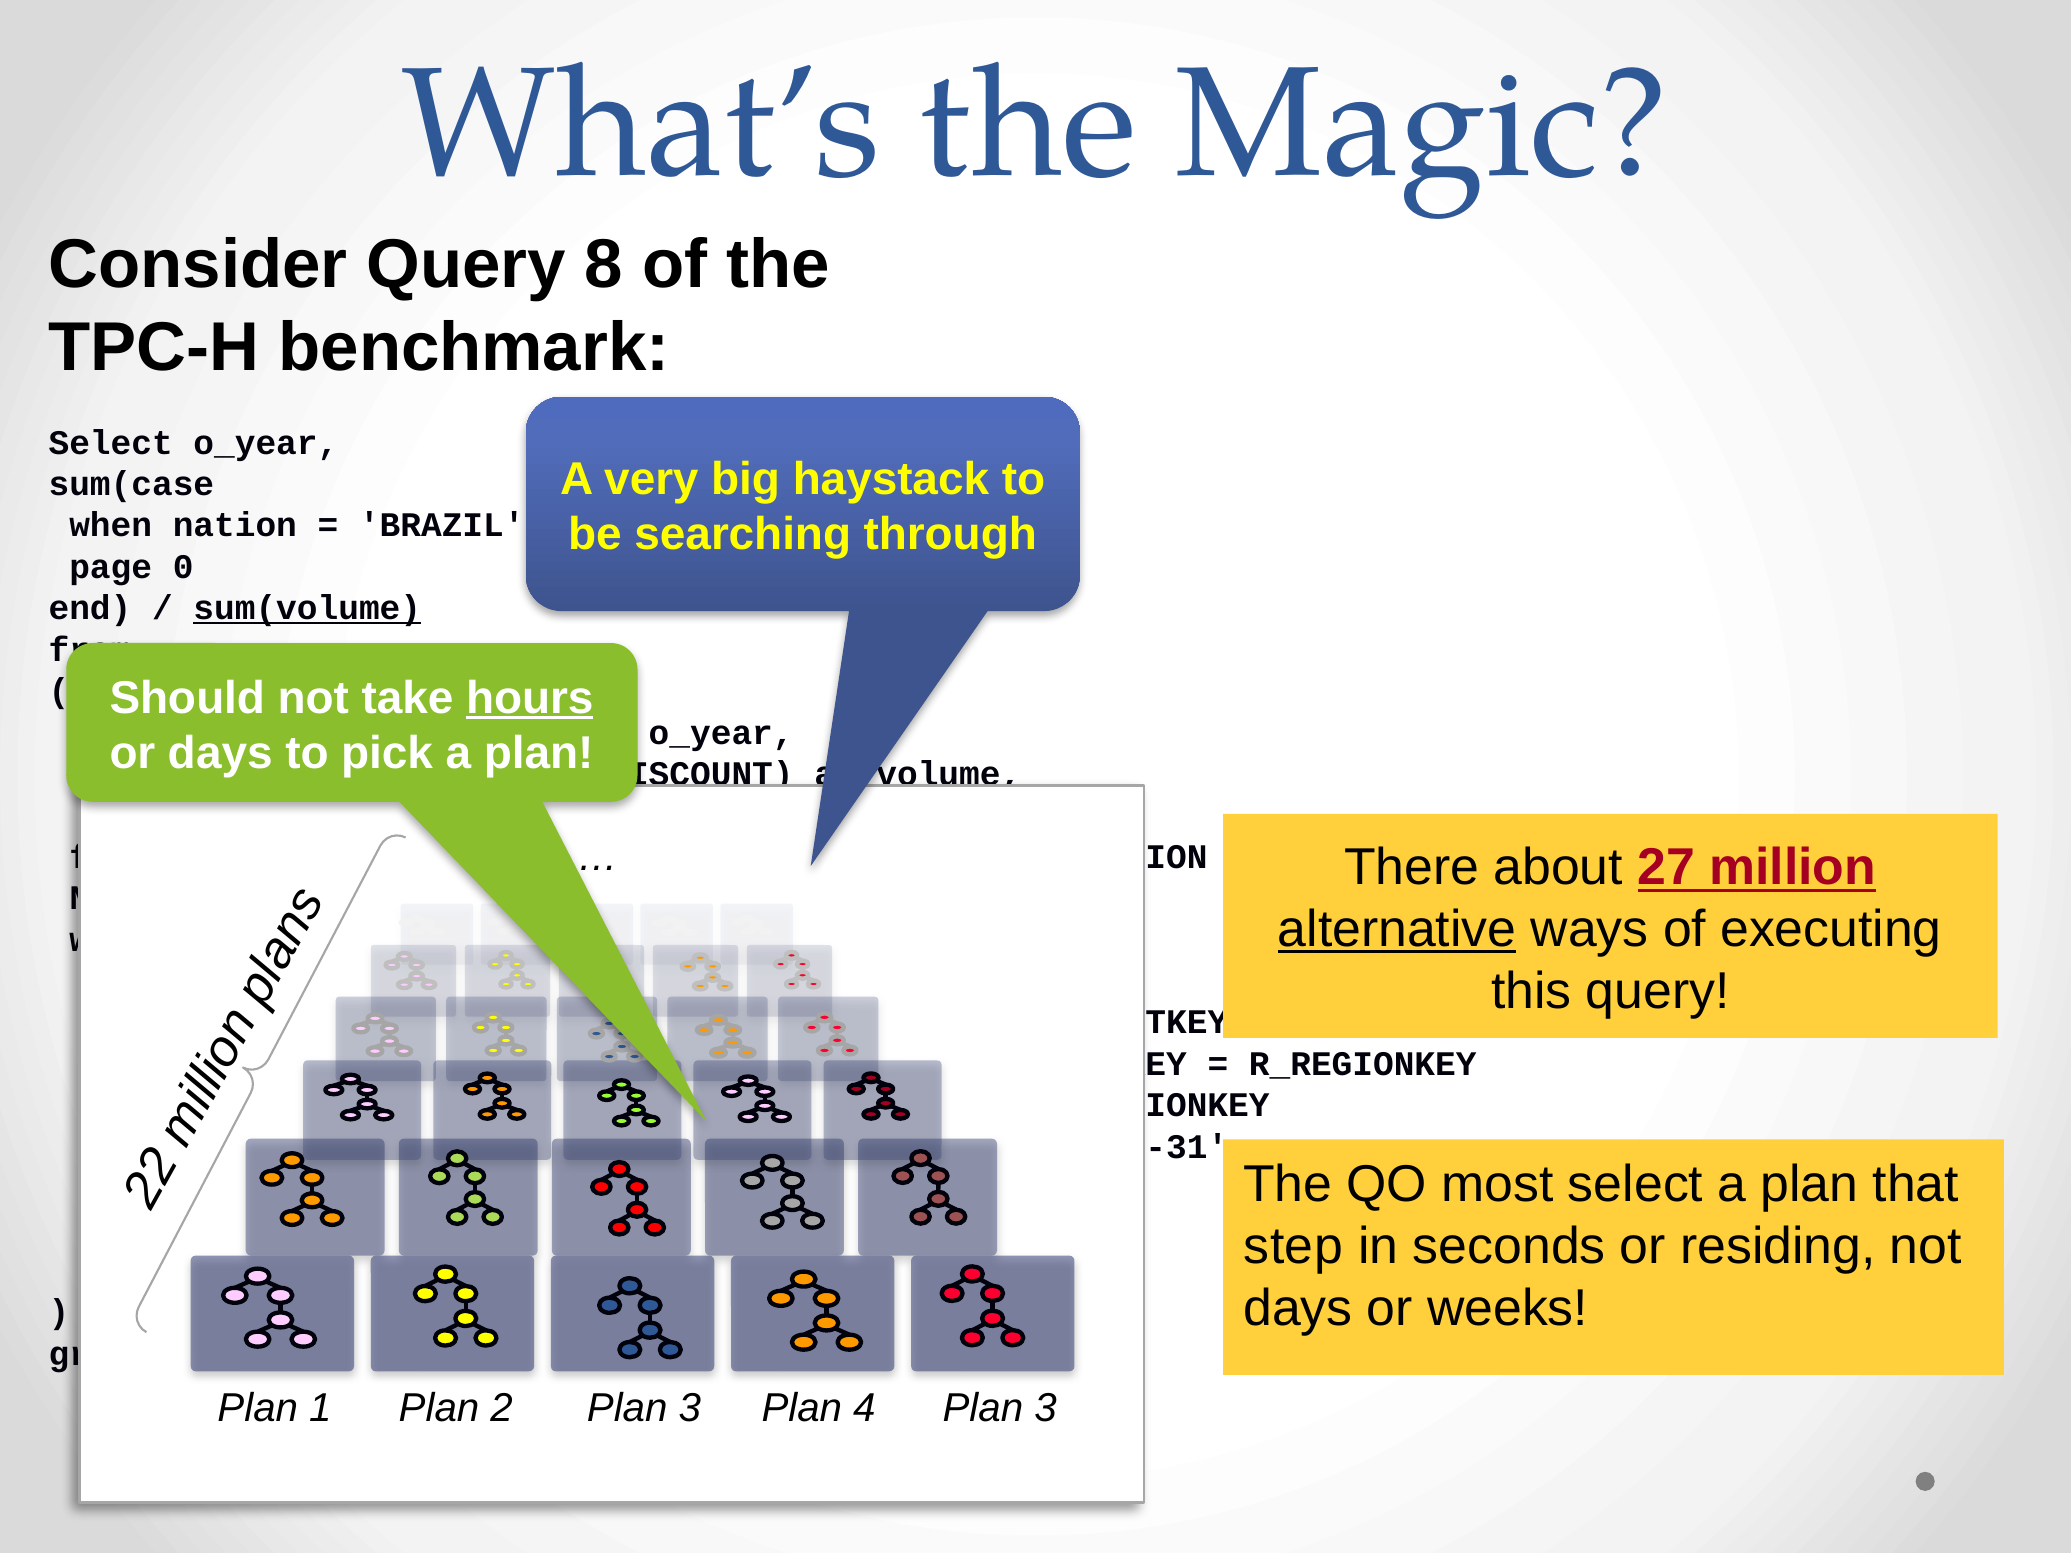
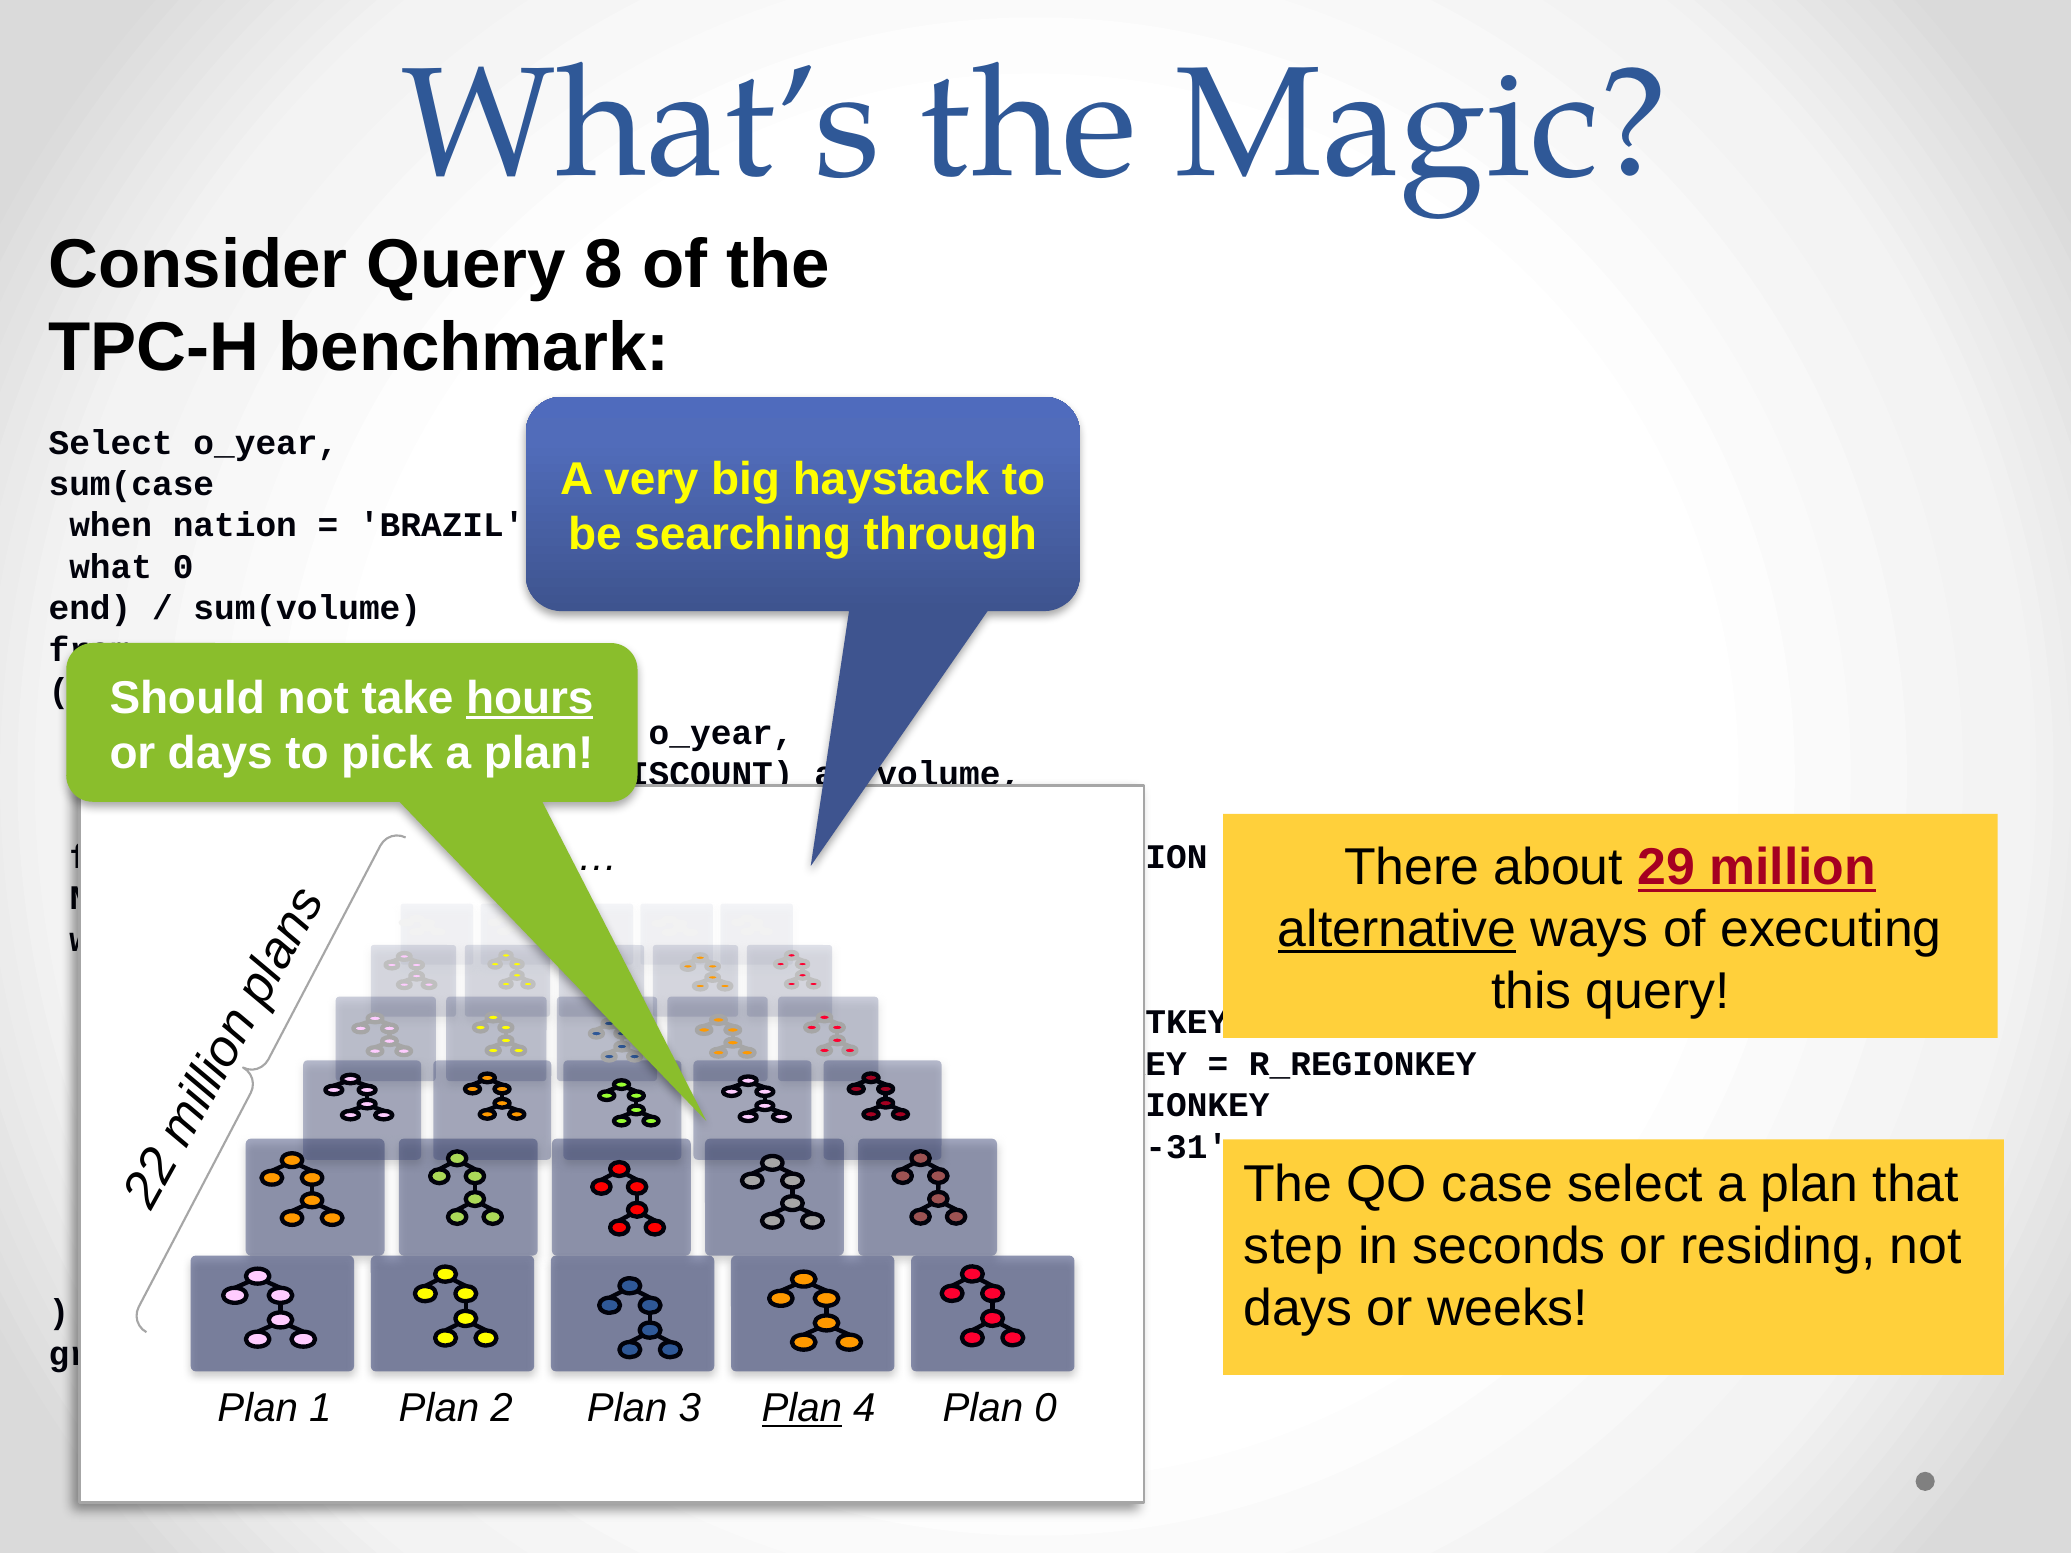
page: page -> what (111, 567)
sum(volume underline: present -> none (307, 609)
27: 27 -> 29 (1666, 868)
most: most -> case (1497, 1185)
Plan underline: none -> present (802, 1409)
4 Plan 3: 3 -> 0 (1046, 1409)
